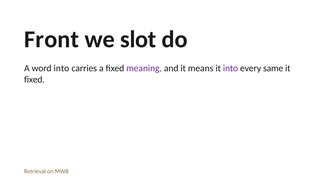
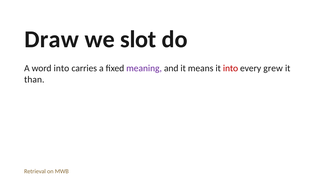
Front: Front -> Draw (52, 39)
into colour: purple -> red (231, 68)
same: same -> grew (273, 68)
fixed: fixed -> than (34, 79)
